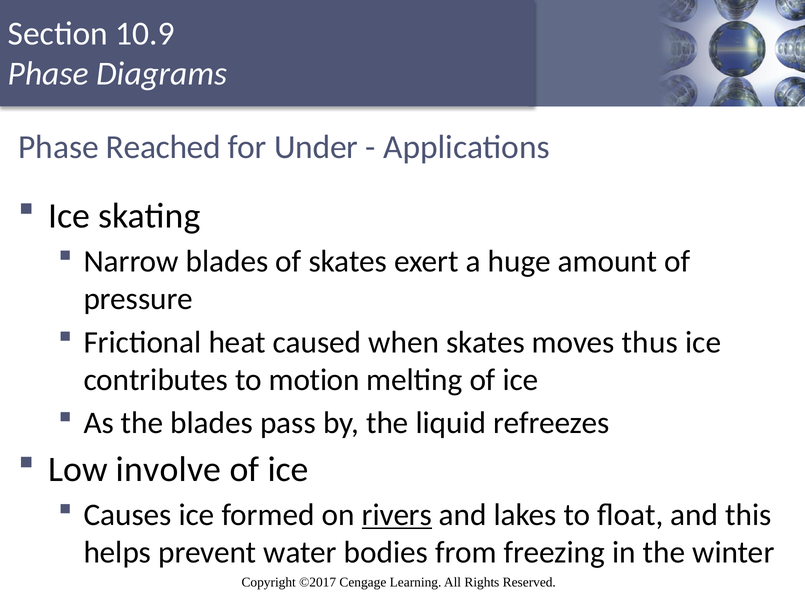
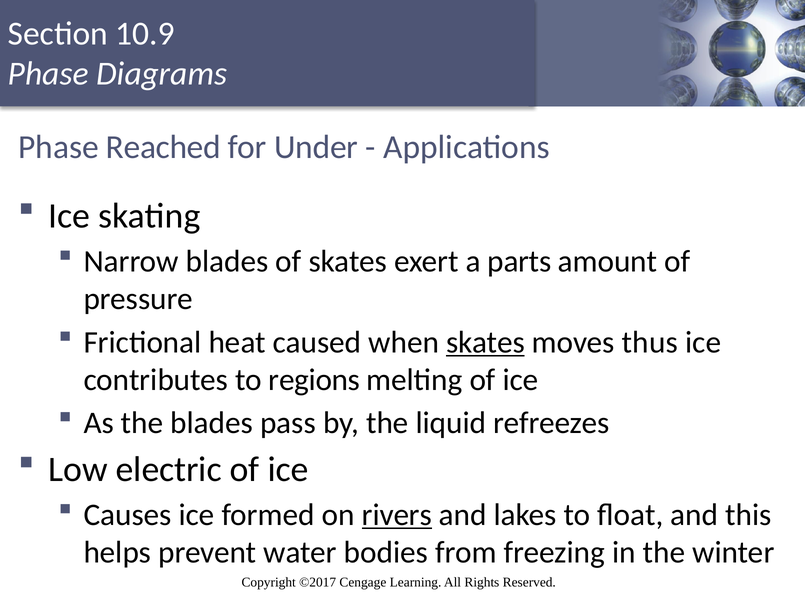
huge: huge -> parts (519, 261)
skates underline: none -> present (485, 342)
motion: motion -> regions (314, 380)
involve: involve -> electric (169, 469)
